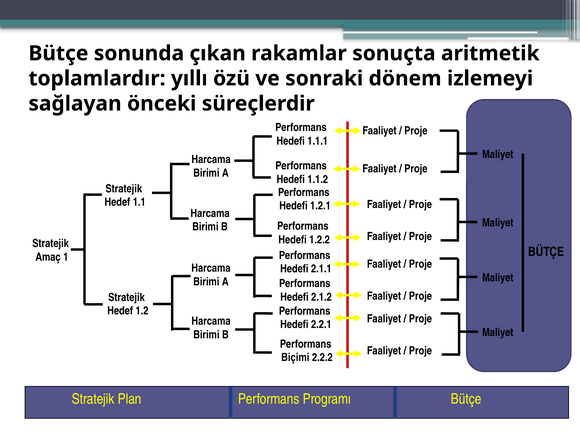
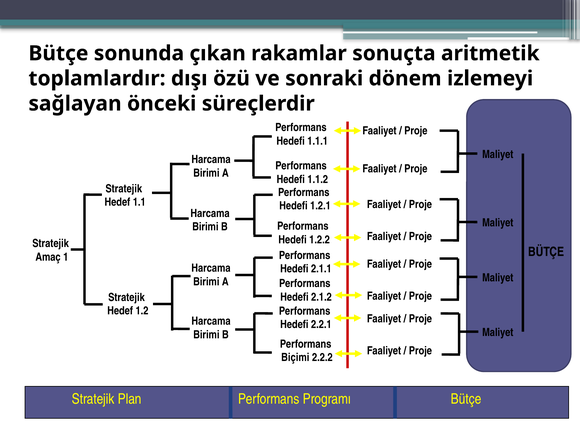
yıllı: yıllı -> dışı (189, 78)
